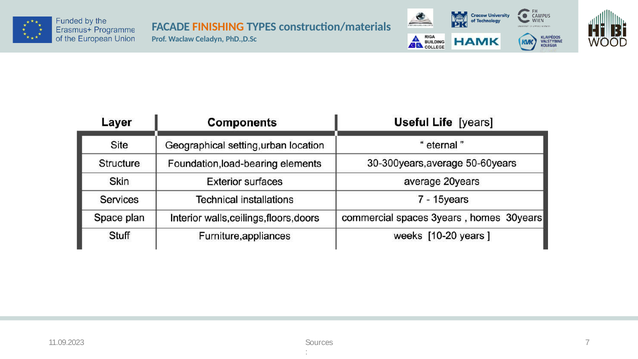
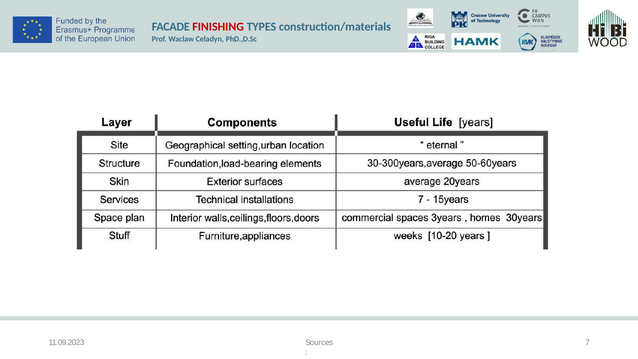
FINISHING colour: orange -> red (218, 27)
